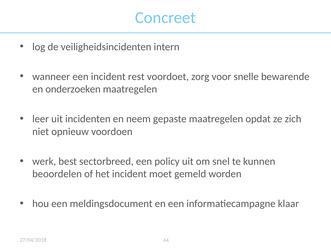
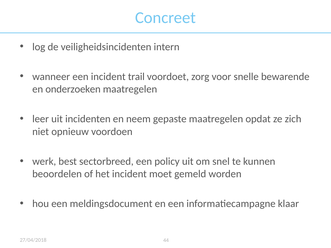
rest: rest -> trail (136, 77)
